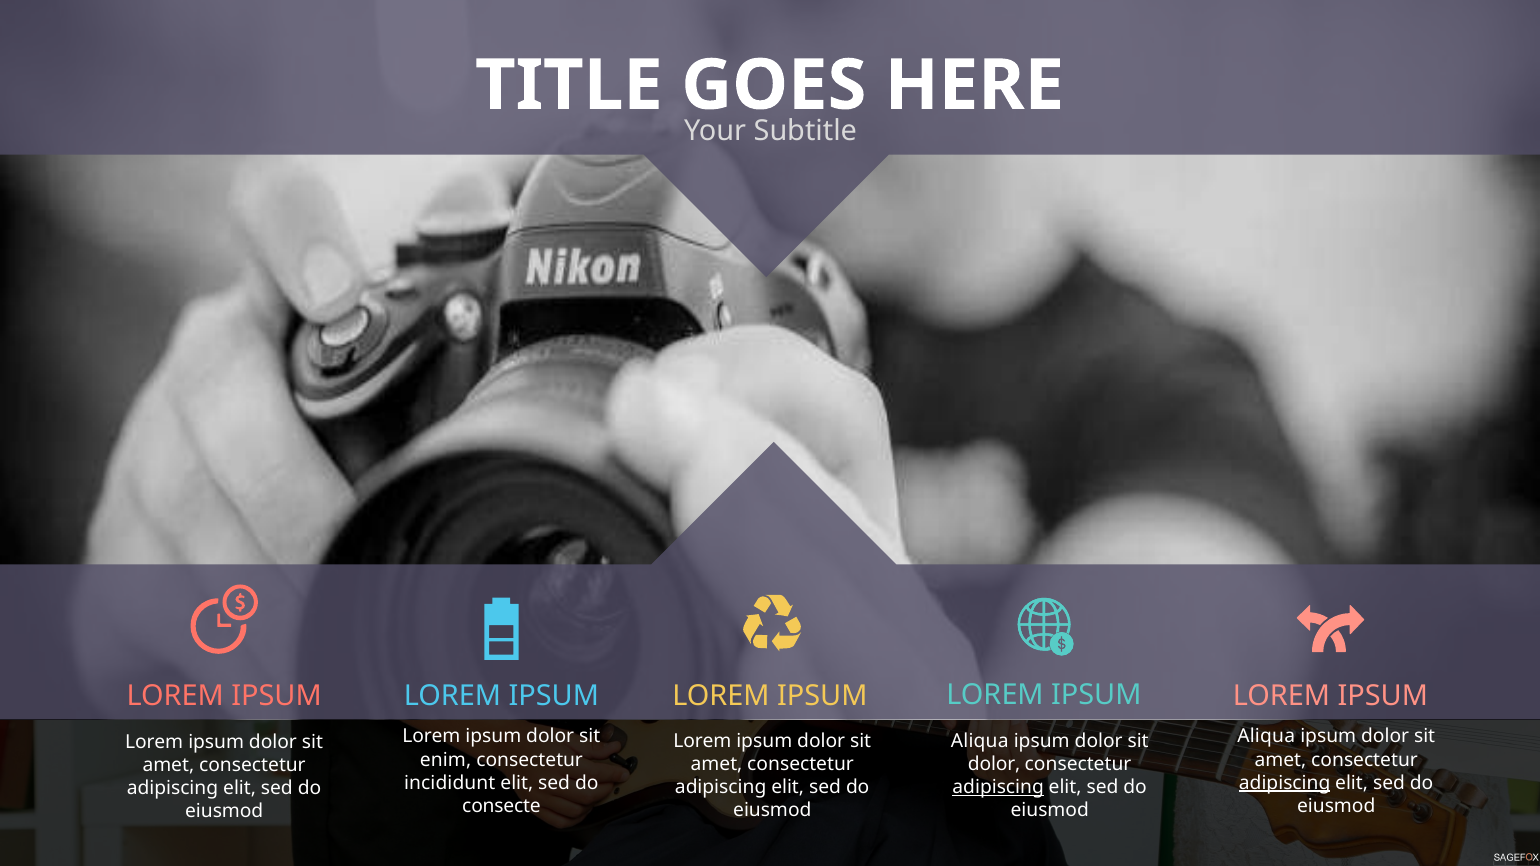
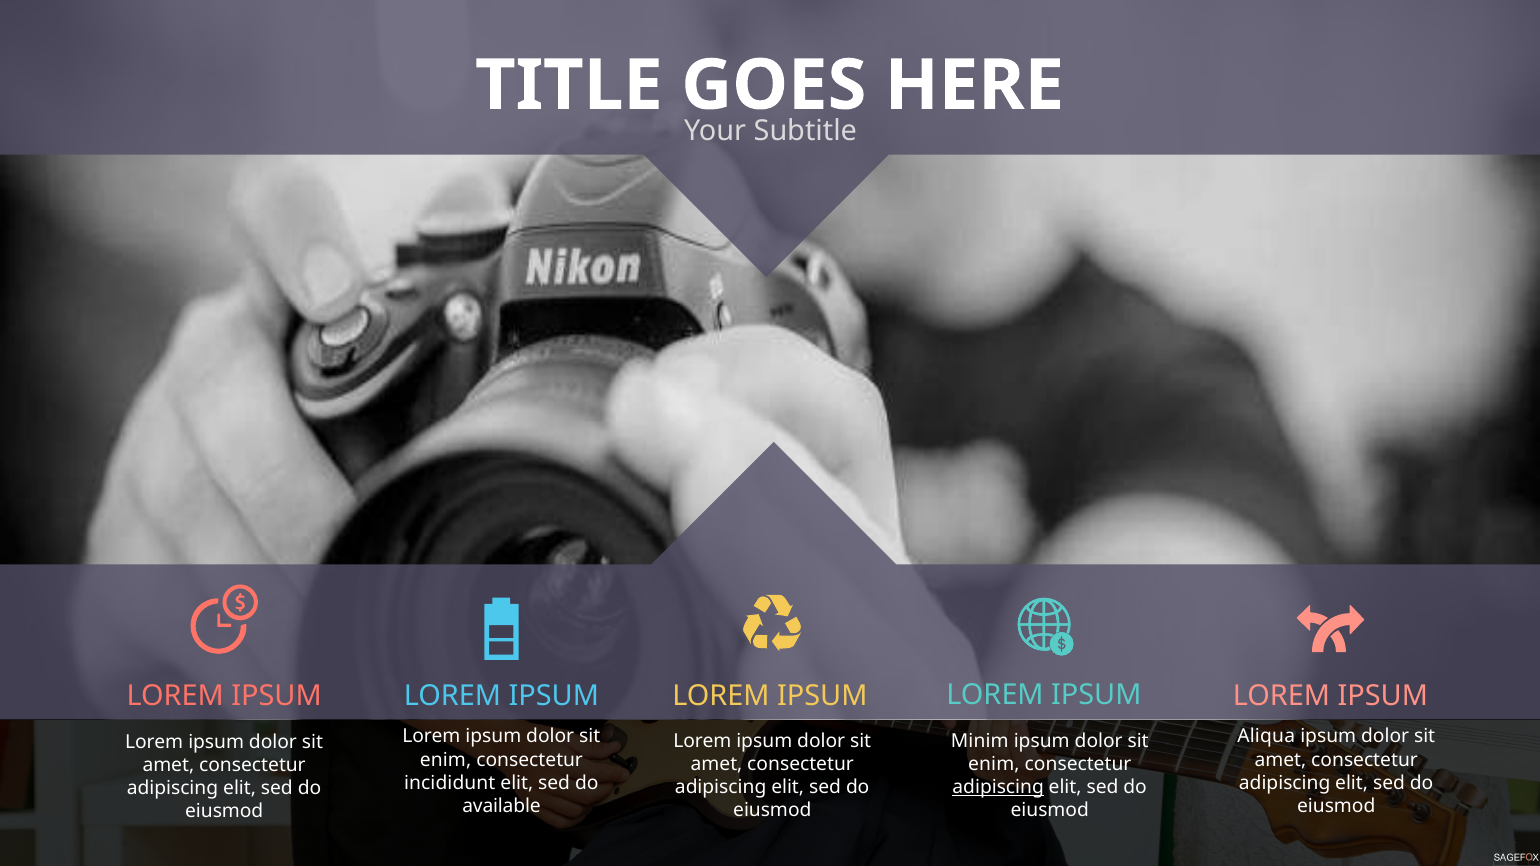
Aliqua: Aliqua -> Minim (980, 741)
dolor: dolor -> enim (994, 764)
adipiscing underline: present -> none (1285, 783)
consecte: consecte -> available (501, 806)
